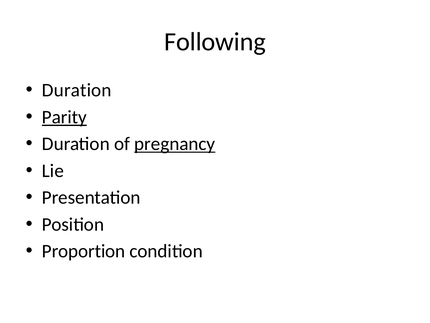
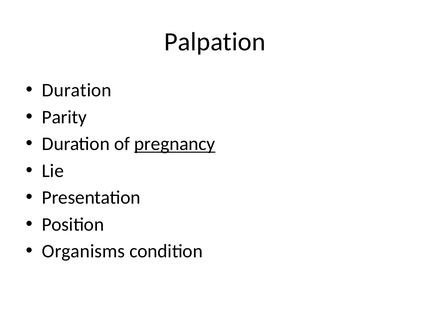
Following: Following -> Palpation (215, 42)
Parity underline: present -> none (64, 117)
Proportion: Proportion -> Organisms (84, 251)
